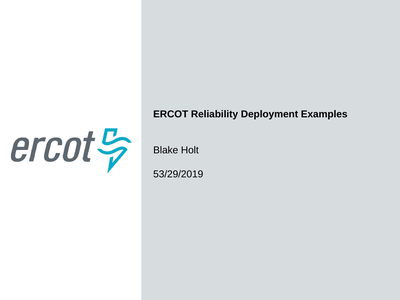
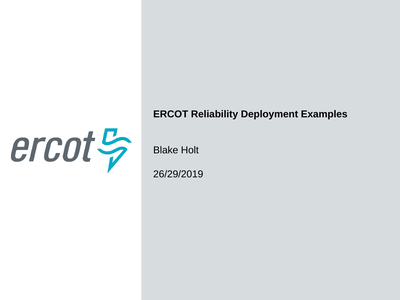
53/29/2019: 53/29/2019 -> 26/29/2019 (178, 174)
